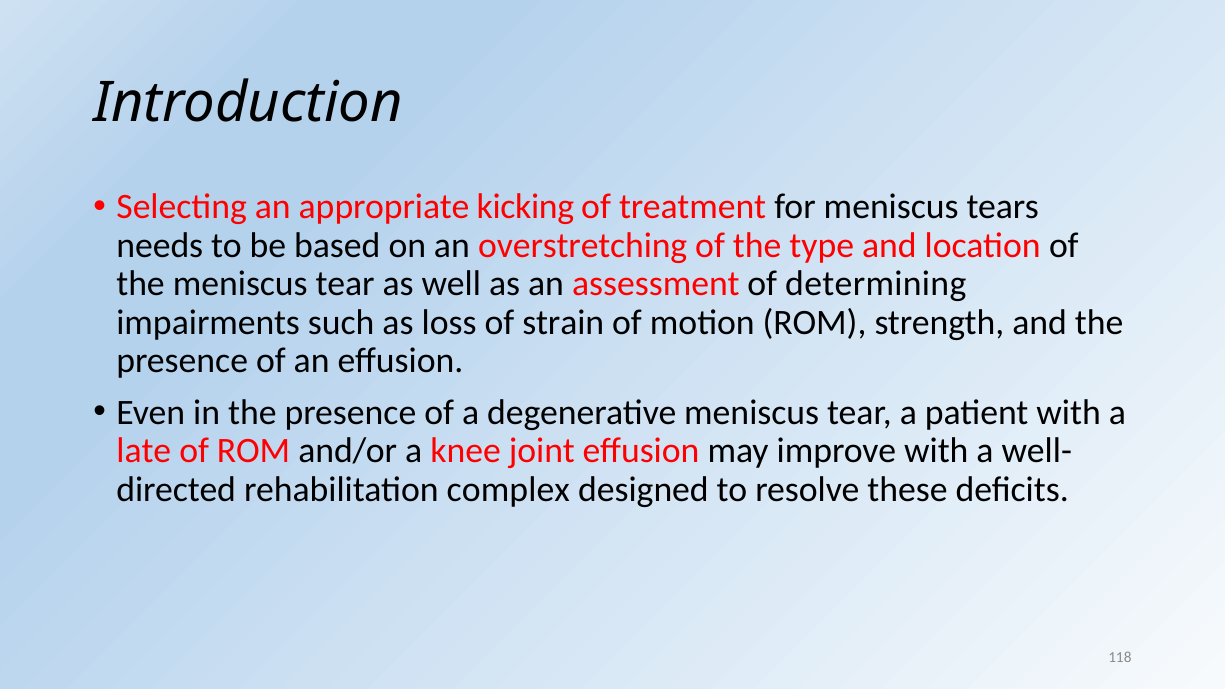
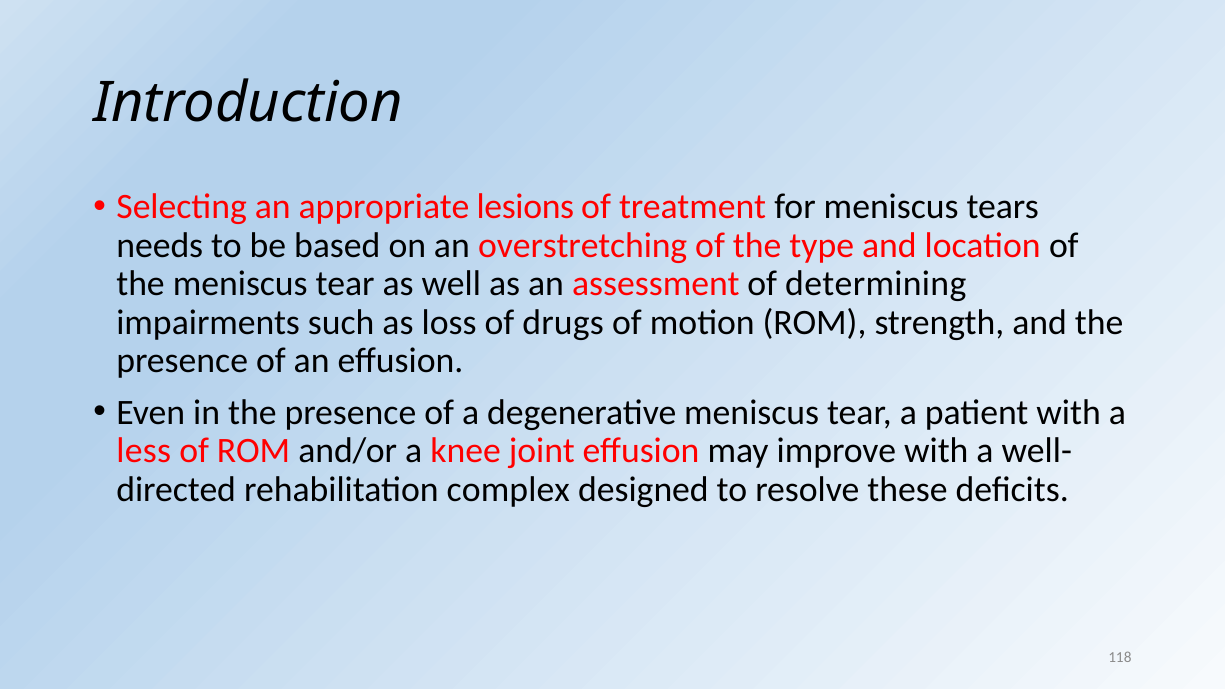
kicking: kicking -> lesions (525, 207)
strain: strain -> drugs (563, 323)
late: late -> less (144, 451)
